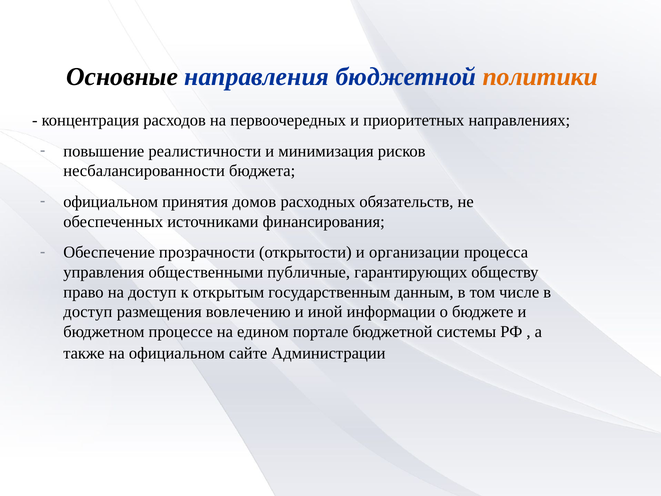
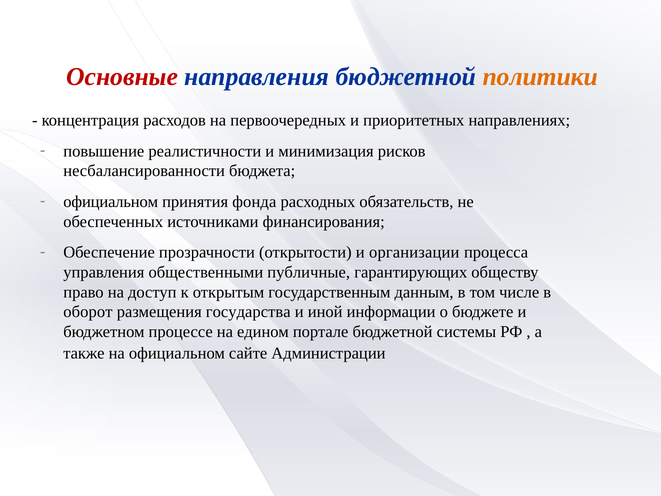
Основные colour: black -> red (122, 77)
домов: домов -> фонда (254, 202)
доступ: доступ -> оборот (88, 312)
вовлечению: вовлечению -> государства (248, 312)
